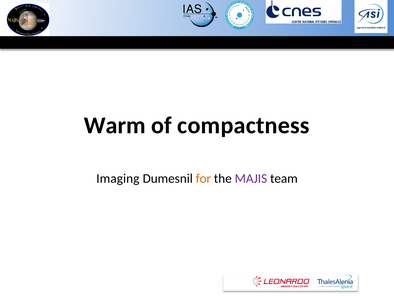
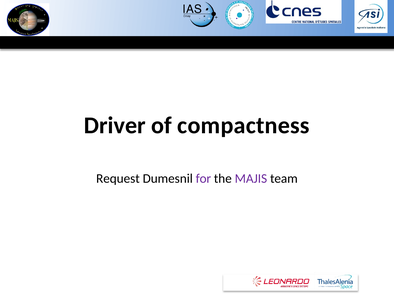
Warm: Warm -> Driver (115, 125)
Imaging: Imaging -> Request (118, 178)
for colour: orange -> purple (203, 178)
